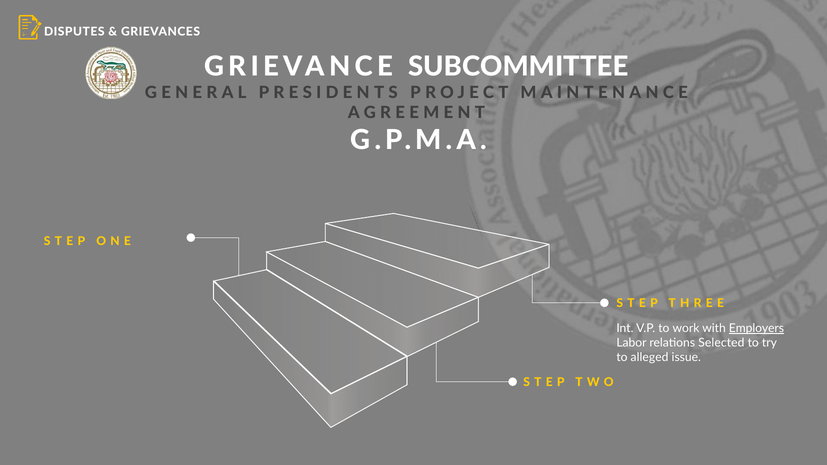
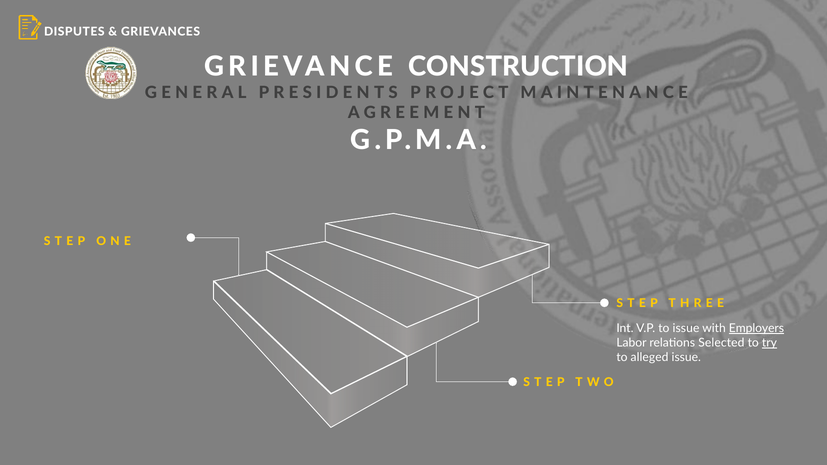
SUBCOMMITTEE: SUBCOMMITTEE -> CONSTRUCTION (518, 67)
to work: work -> issue (686, 328)
try underline: none -> present (769, 343)
